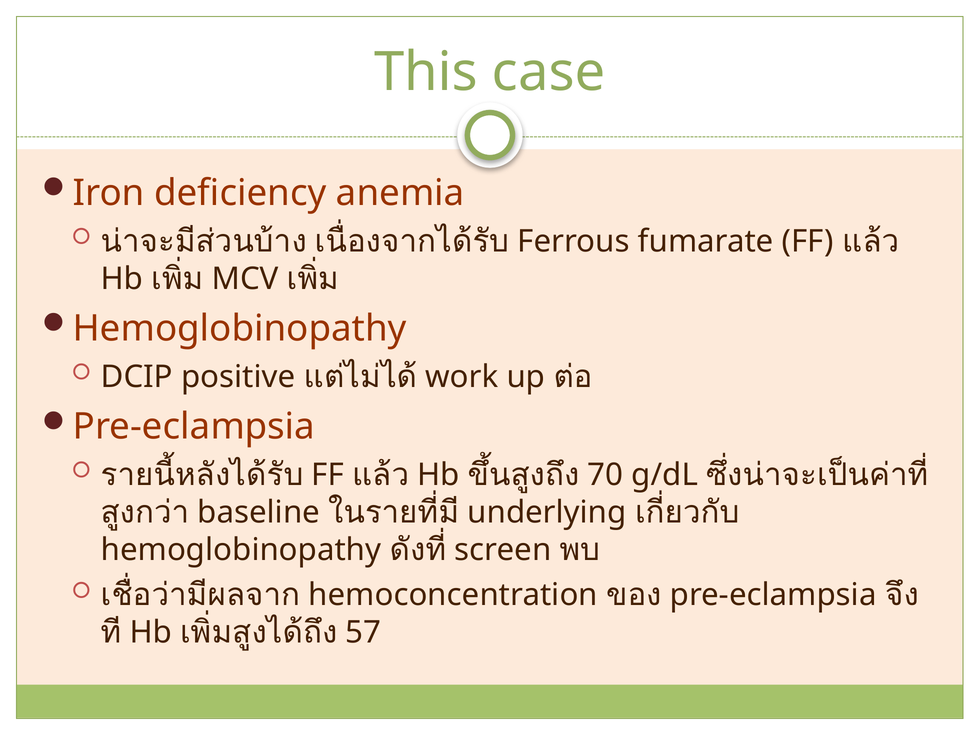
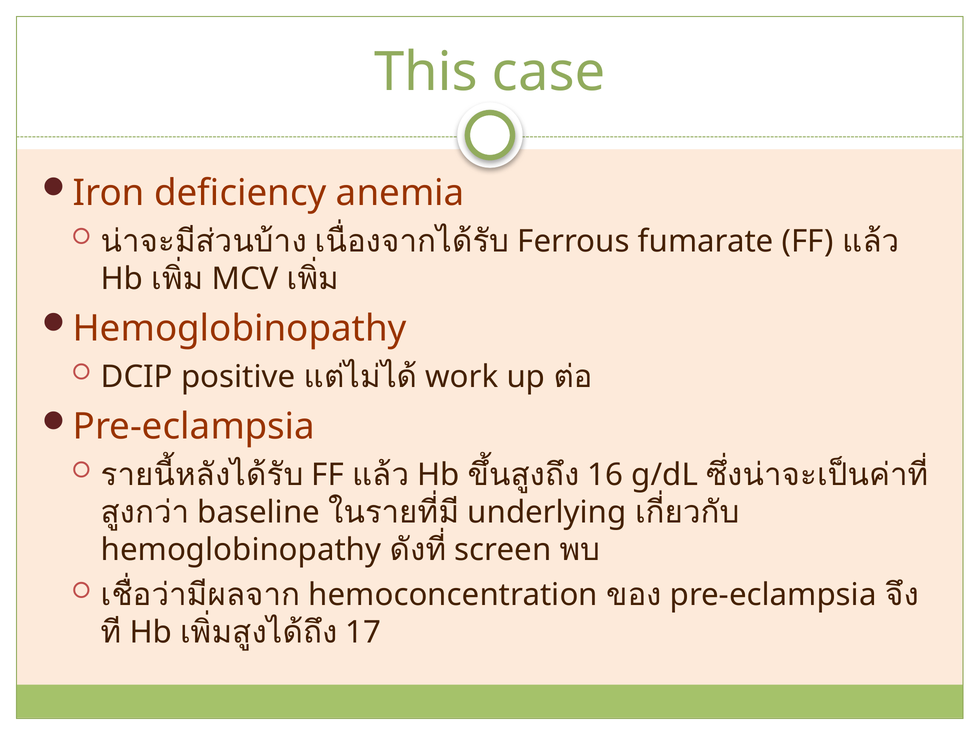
70: 70 -> 16 (605, 475)
57: 57 -> 17 (363, 633)
